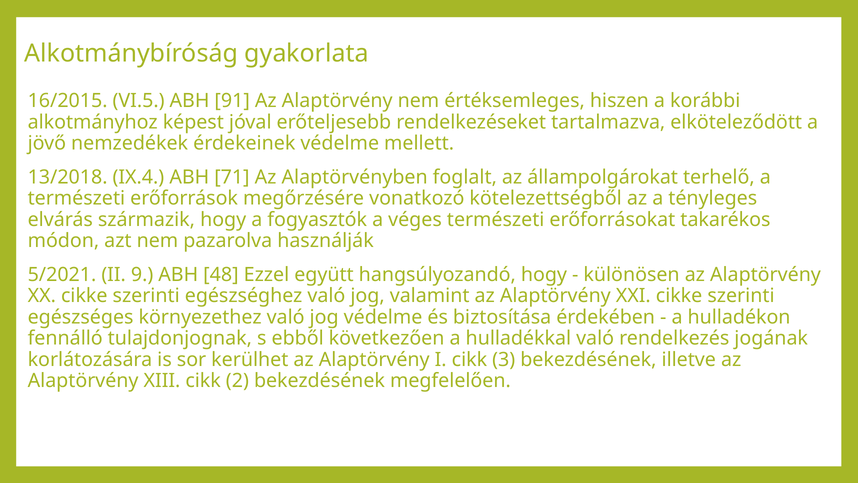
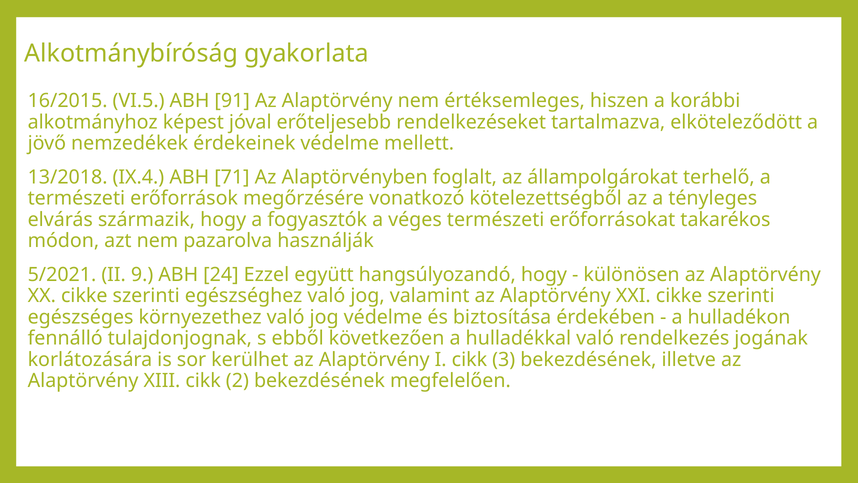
48: 48 -> 24 (221, 274)
